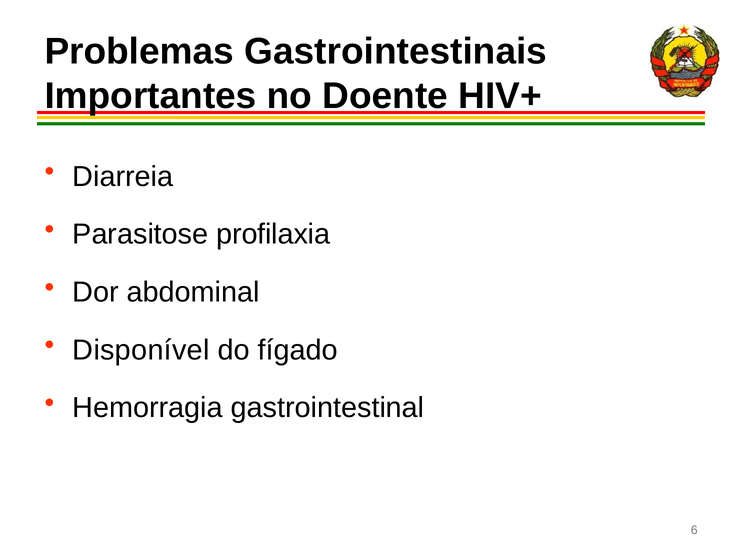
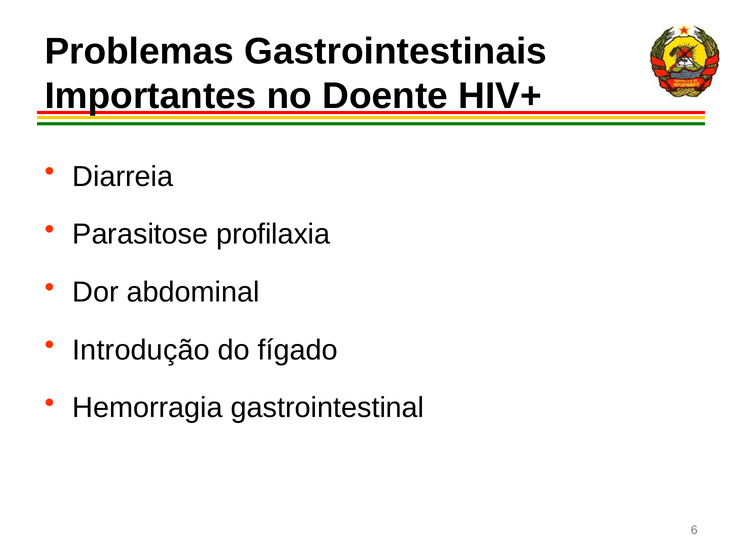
Disponível: Disponível -> Introdução (141, 350)
